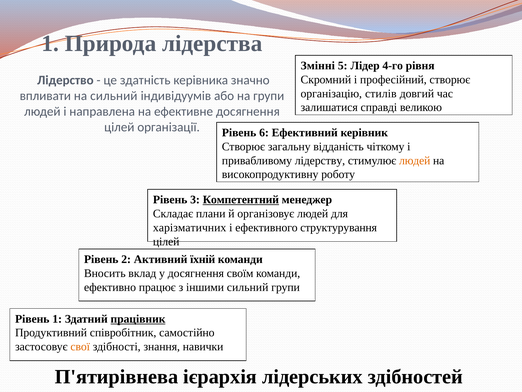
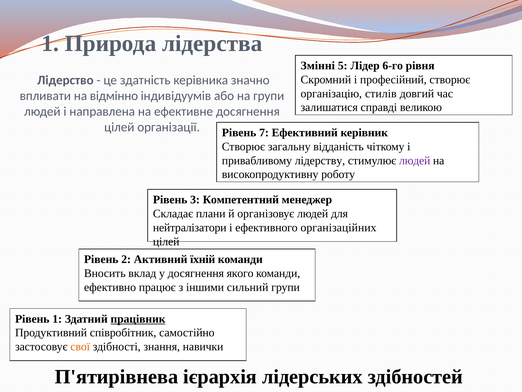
4-го: 4-го -> 6-го (393, 66)
на сильний: сильний -> відмінно (114, 96)
6: 6 -> 7 (264, 133)
людей colour: orange -> purple (415, 160)
Компетентний underline: present -> none (241, 199)
харізматичних: харізматичних -> нейтралізатори (190, 227)
структурування: структурування -> організаційних (339, 227)
своїм: своїм -> якого (240, 273)
